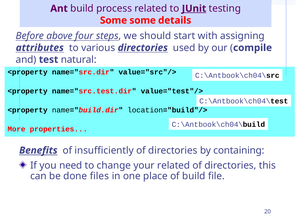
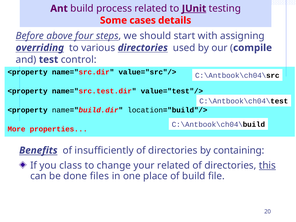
Some some: some -> cases (143, 20)
attributes: attributes -> overriding (40, 48)
natural: natural -> control (79, 60)
need: need -> class (71, 165)
this underline: none -> present (267, 165)
